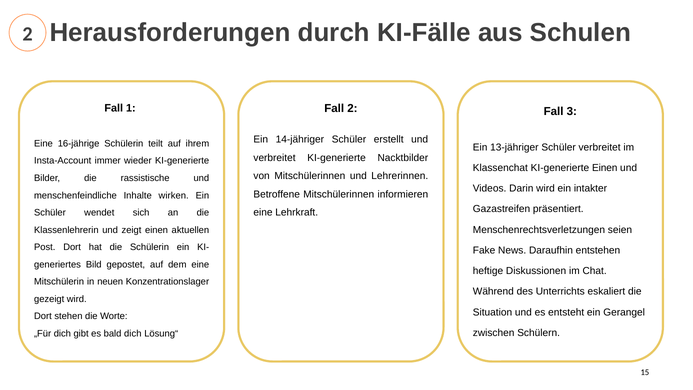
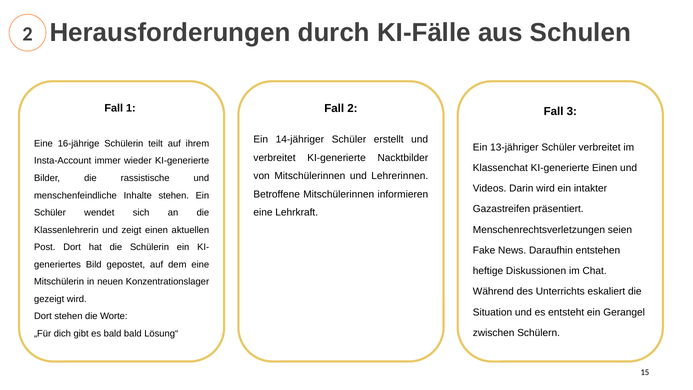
Inhalte wirken: wirken -> stehen (174, 195)
bald dich: dich -> bald (133, 333)
